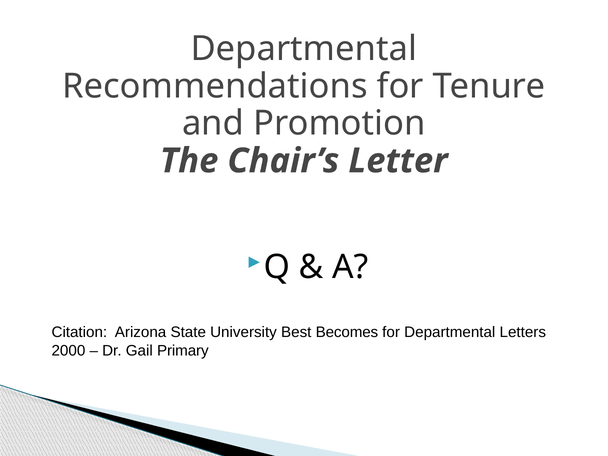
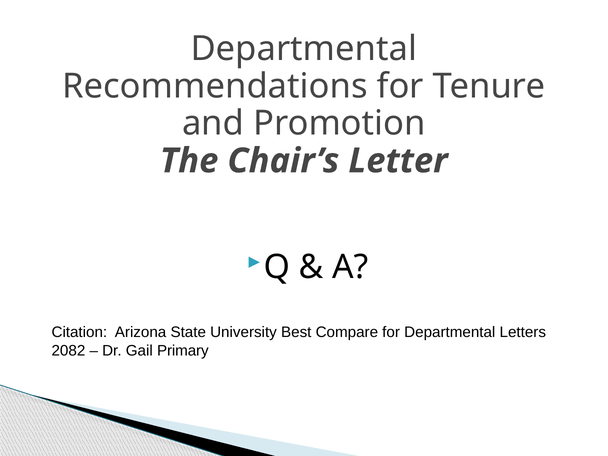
Becomes: Becomes -> Compare (347, 332)
2000: 2000 -> 2082 (68, 351)
